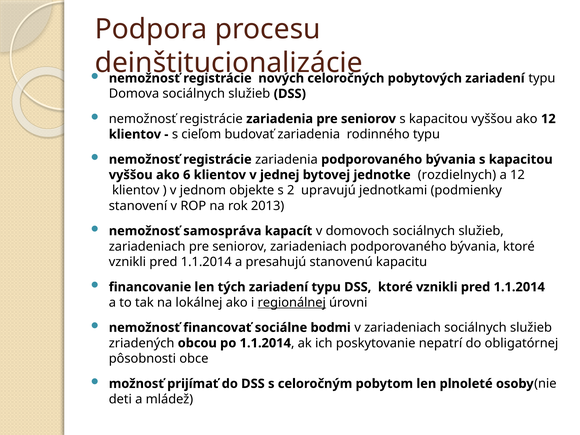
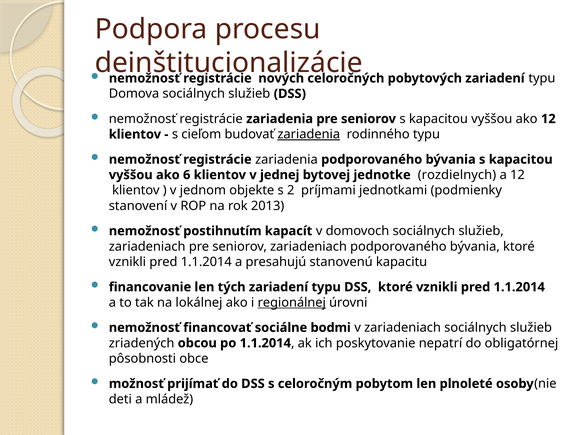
zariadenia underline: none -> present (309, 134)
upravujú: upravujú -> príjmami (328, 190)
samospráva: samospráva -> postihnutím (222, 231)
